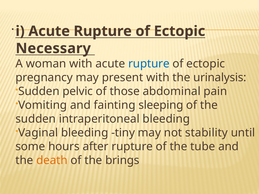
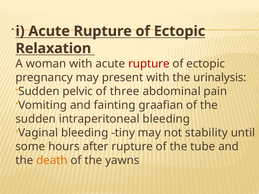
Necessary: Necessary -> Relaxation (53, 48)
rupture colour: blue -> red (149, 64)
those: those -> three (125, 91)
sleeping: sleeping -> graafian (161, 105)
brings: brings -> yawns (122, 161)
